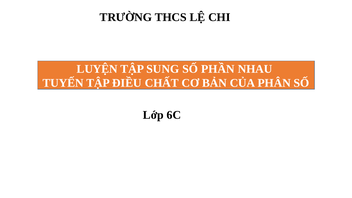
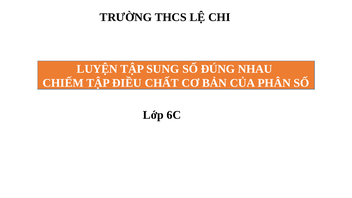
PHẦN: PHẦN -> ĐÚNG (218, 69)
TUYẾN: TUYẾN -> CHIẾM (63, 83)
